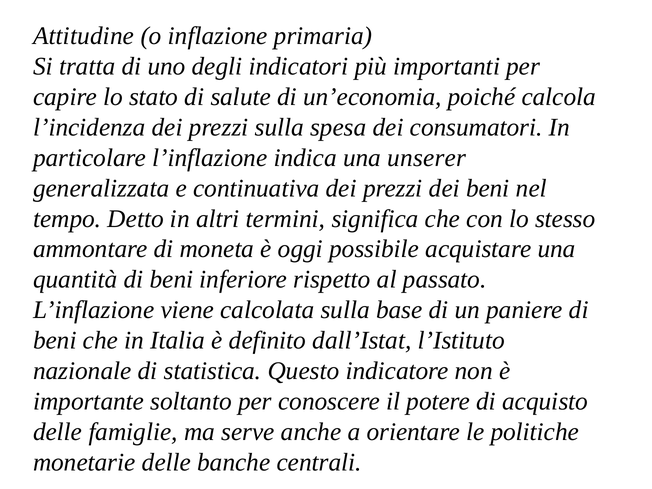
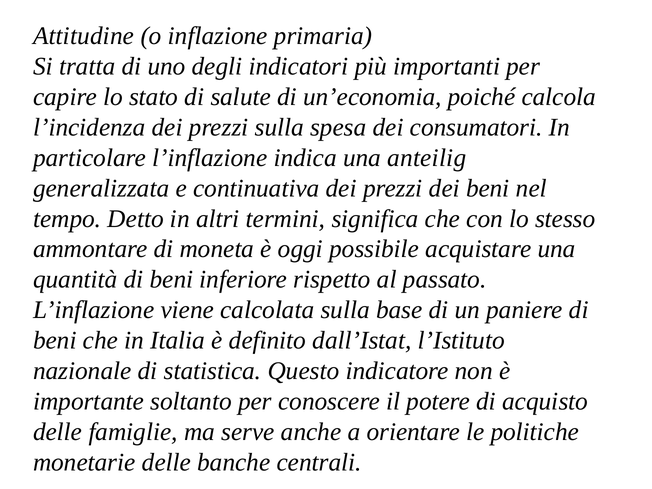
unserer: unserer -> anteilig (427, 158)
